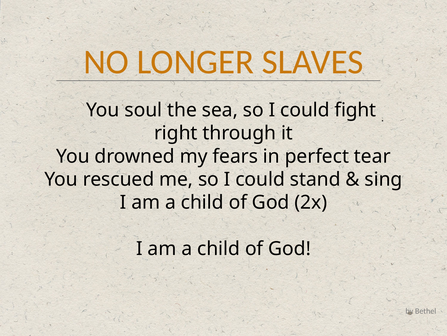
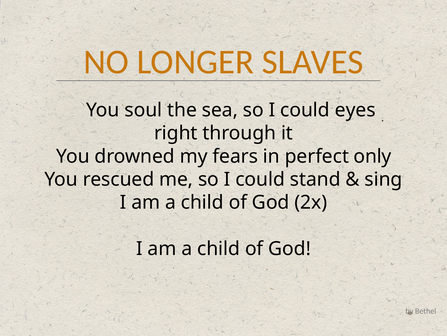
fight: fight -> eyes (355, 110)
tear: tear -> only (372, 156)
